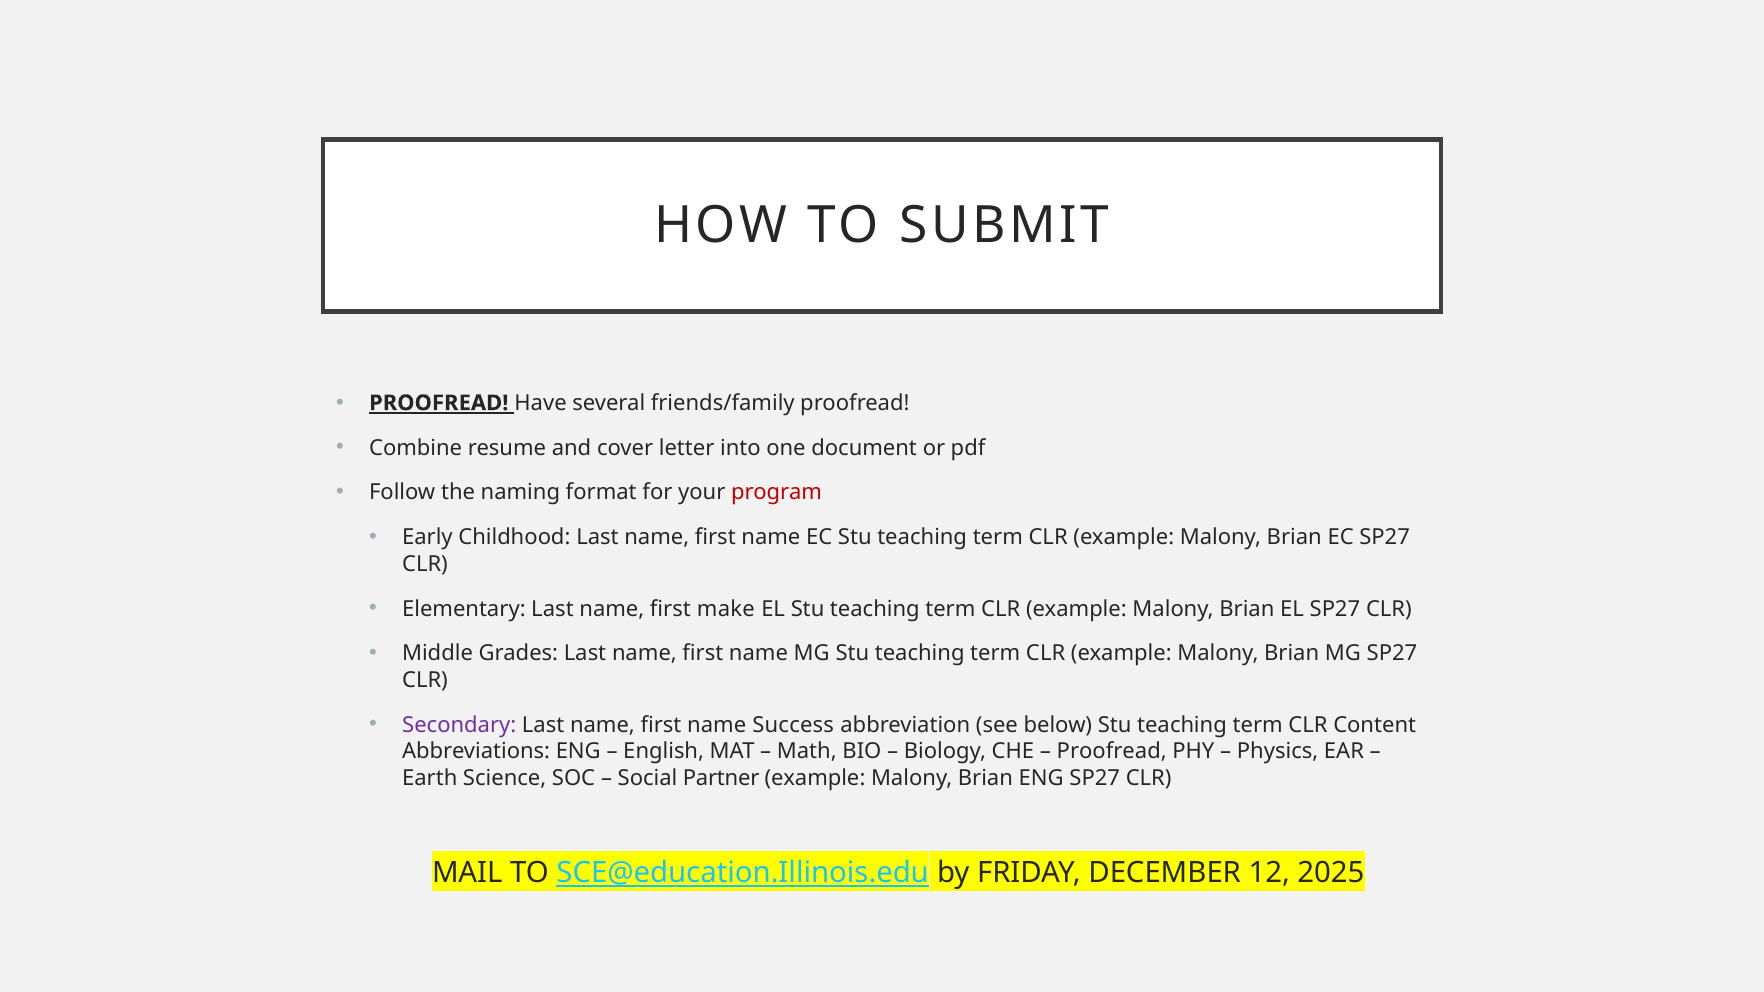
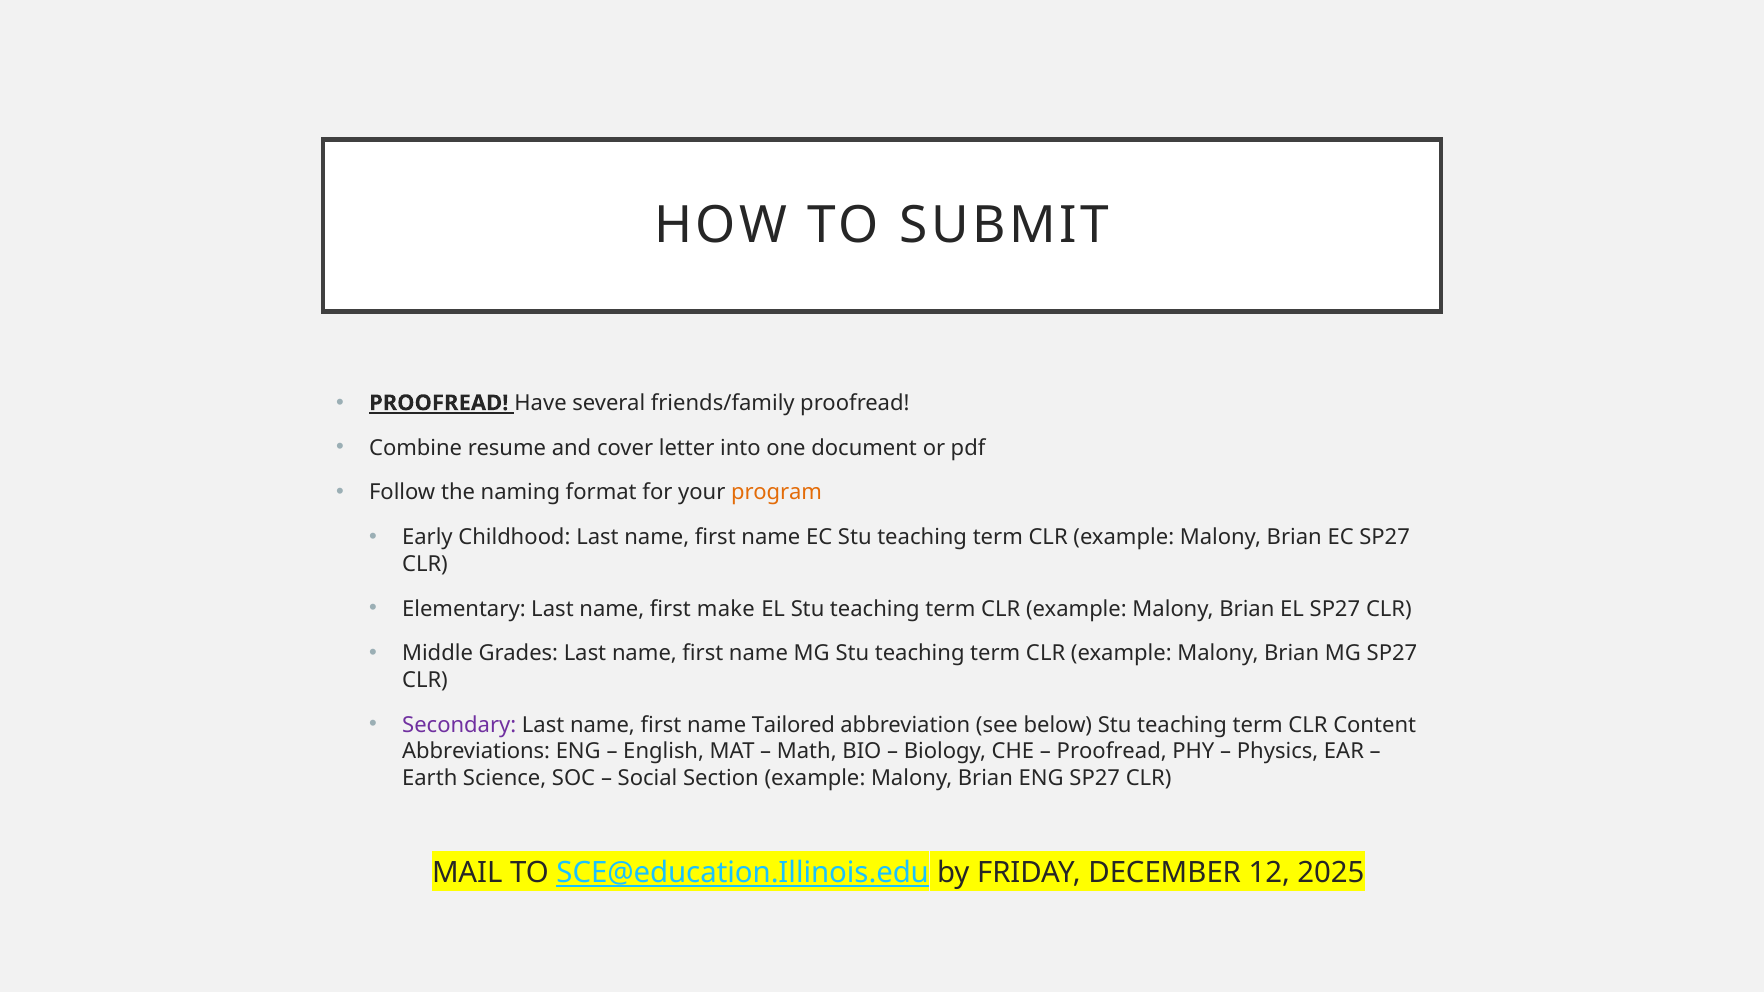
program colour: red -> orange (776, 493)
Success: Success -> Tailored (793, 725)
Partner: Partner -> Section (721, 778)
